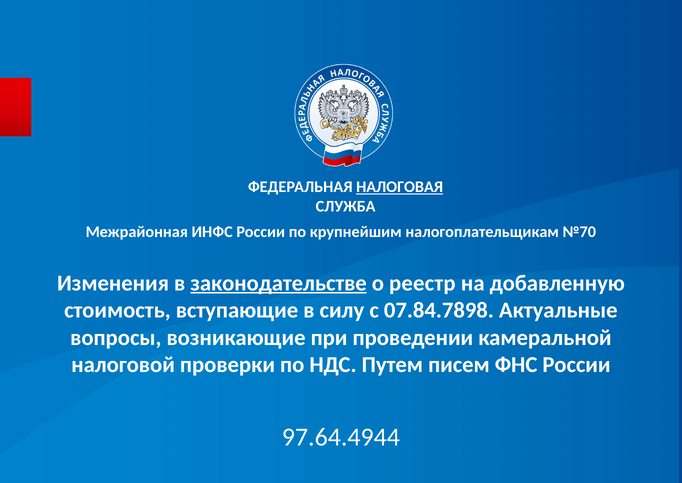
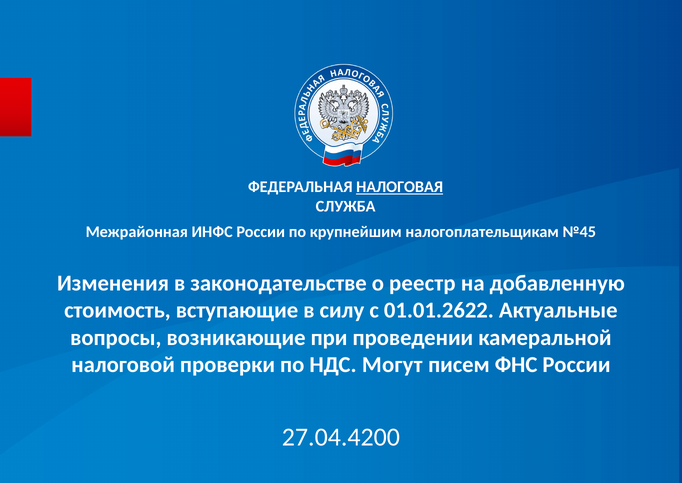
№70: №70 -> №45 (579, 232)
законодательстве underline: present -> none (279, 283)
07.84.7898: 07.84.7898 -> 01.01.2622 (439, 310)
Путем: Путем -> Могут (392, 364)
97.64.4944: 97.64.4944 -> 27.04.4200 (341, 436)
